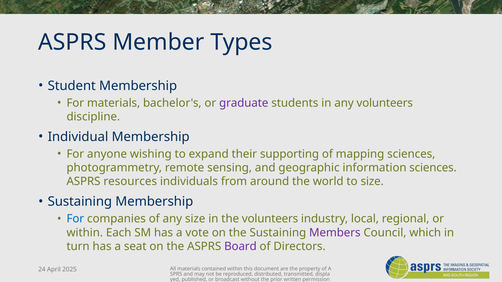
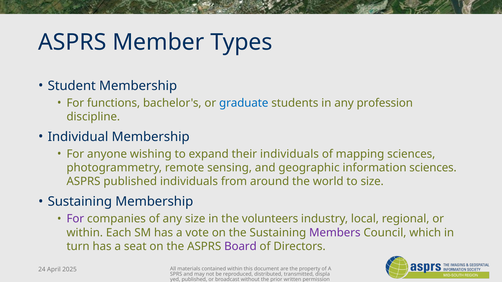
For materials: materials -> functions (114, 103)
graduate colour: purple -> blue (244, 103)
any volunteers: volunteers -> profession (385, 103)
their supporting: supporting -> individuals (289, 154)
ASPRS resources: resources -> published (130, 182)
For colour: blue -> purple (75, 219)
